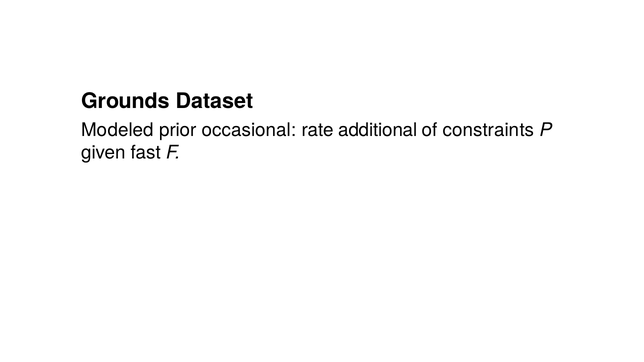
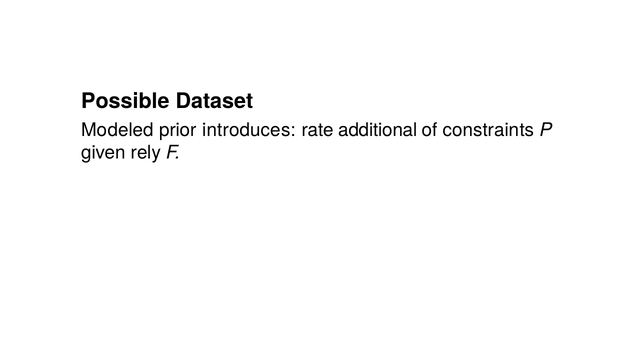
Grounds: Grounds -> Possible (125, 101)
occasional: occasional -> introduces (249, 130)
fast: fast -> rely (146, 153)
